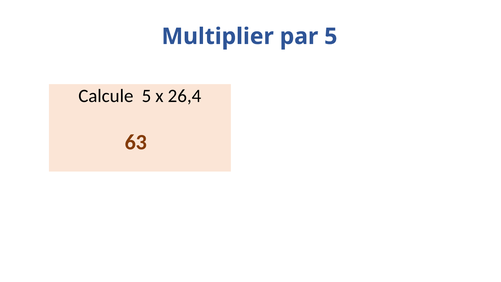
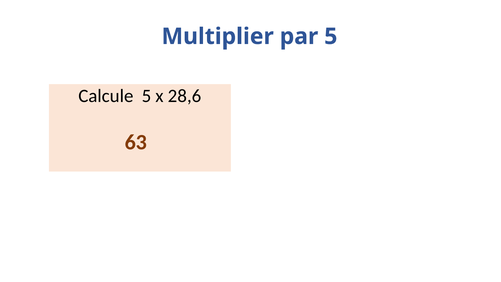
26,4: 26,4 -> 28,6 (185, 96)
